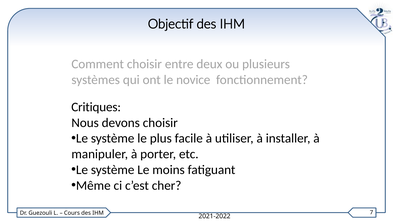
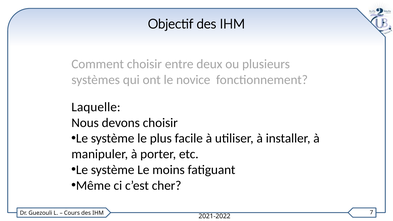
Critiques: Critiques -> Laquelle (96, 107)
